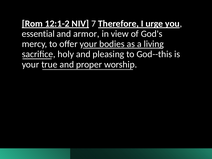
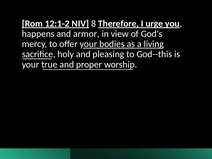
7: 7 -> 8 (94, 24)
essential: essential -> happens (38, 34)
